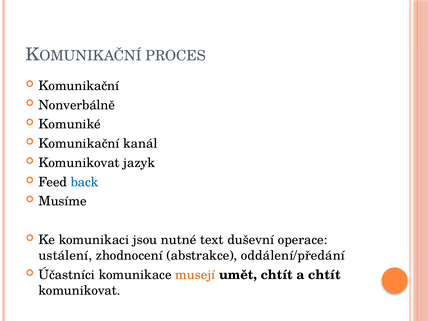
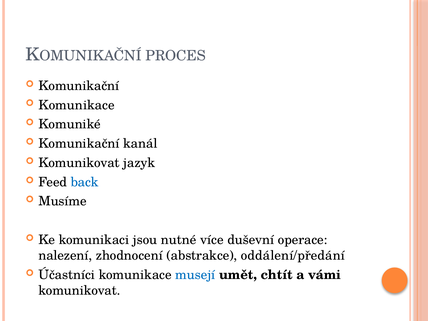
Nonverbálně: Nonverbálně -> Komunikace (77, 105)
text: text -> více (212, 240)
ustálení: ustálení -> nalezení (65, 256)
musejí colour: orange -> blue (195, 275)
a chtít: chtít -> vámi (325, 275)
